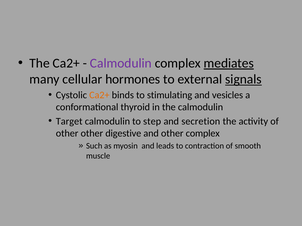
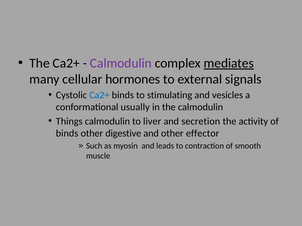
signals underline: present -> none (243, 79)
Ca2+ colour: orange -> blue (99, 95)
thyroid: thyroid -> usually (135, 107)
Target: Target -> Things (69, 122)
step: step -> liver (152, 122)
other: other -> binds (67, 134)
other complex: complex -> effector (203, 134)
